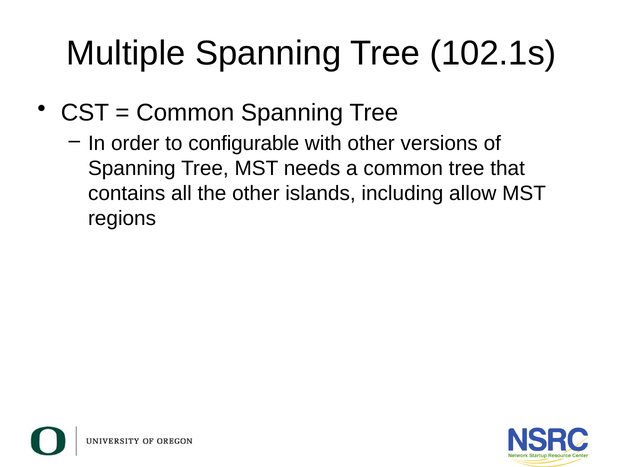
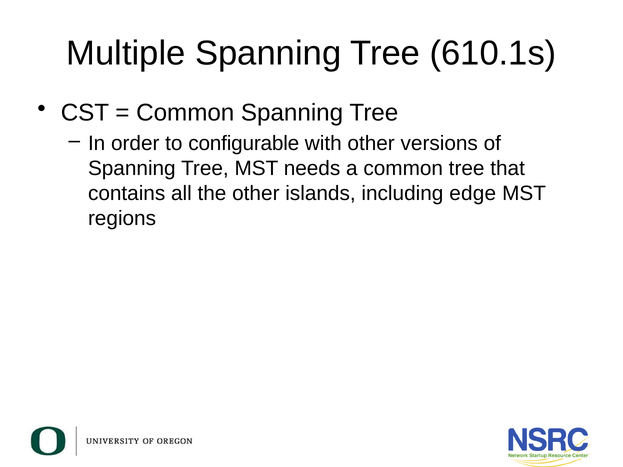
102.1s: 102.1s -> 610.1s (493, 53)
allow: allow -> edge (473, 194)
